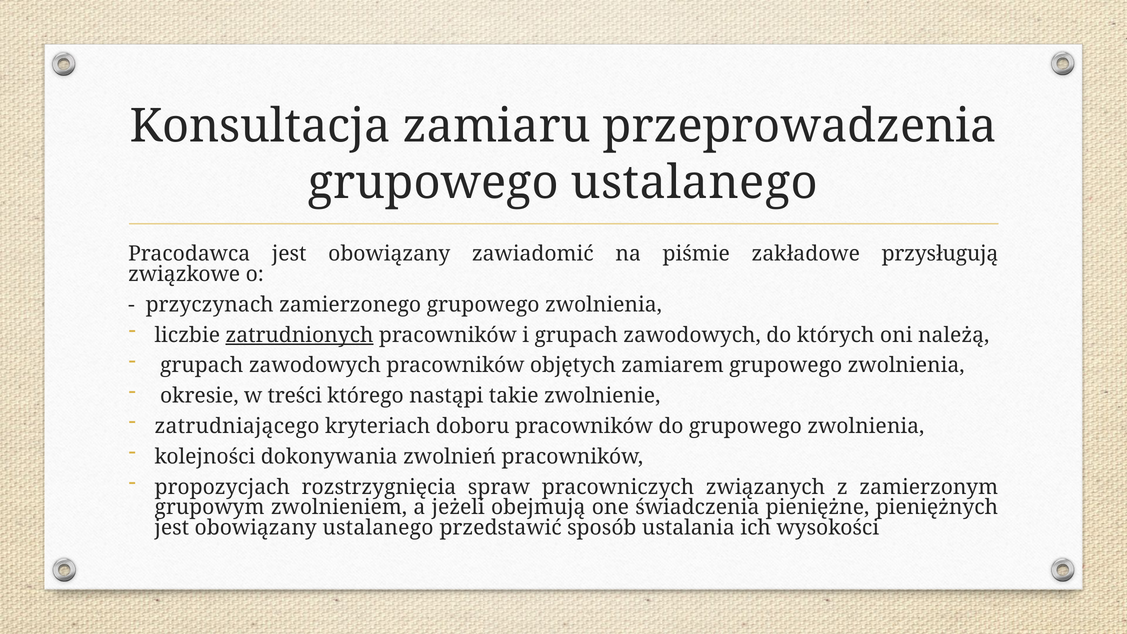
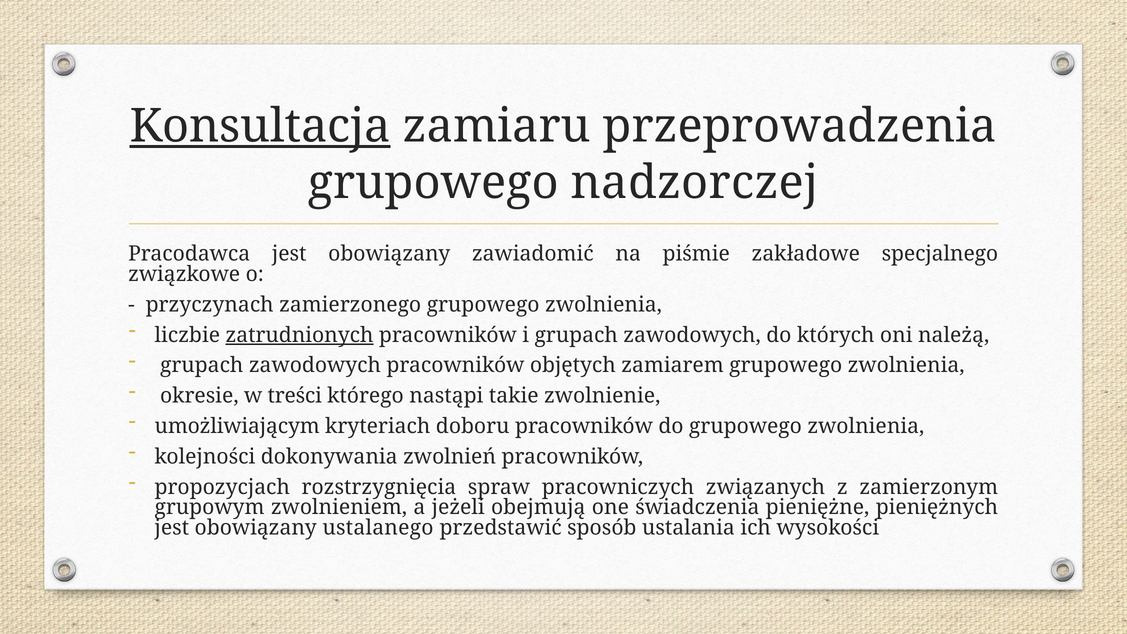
Konsultacja underline: none -> present (260, 126)
grupowego ustalanego: ustalanego -> nadzorczej (695, 183)
przysługują: przysługują -> specjalnego (940, 254)
zatrudniającego: zatrudniającego -> umożliwiającym (237, 426)
